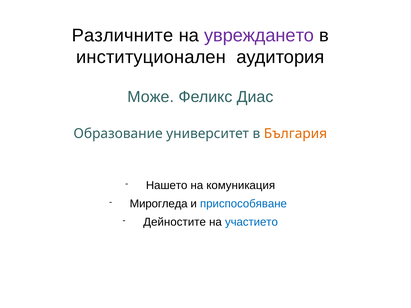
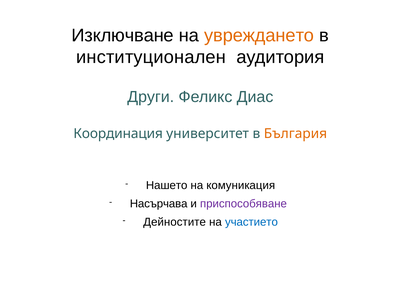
Различните: Различните -> Изключване (123, 35)
увреждането colour: purple -> orange (259, 35)
Може: Може -> Други (151, 97)
Образование: Образование -> Координация (118, 134)
Мирогледа: Мирогледа -> Насърчава (159, 204)
приспособяване colour: blue -> purple (243, 204)
